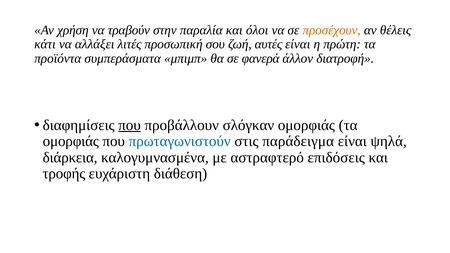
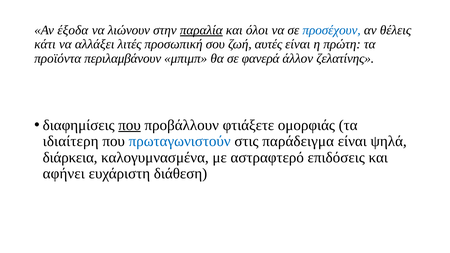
χρήση: χρήση -> έξοδα (73, 30)
τραβούν: τραβούν -> λιώνουν (129, 30)
παραλία underline: none -> present (201, 30)
προσέχουν colour: orange -> blue (332, 30)
συμπεράσματα: συμπεράσματα -> περιλαμβάνουν (123, 59)
διατροφή: διατροφή -> ζελατίνης (345, 59)
σλόγκαν: σλόγκαν -> φτιάξετε (248, 125)
ομορφιάς: ομορφιάς -> ιδιαίτερη (71, 141)
τροφής: τροφής -> αφήνει (64, 174)
